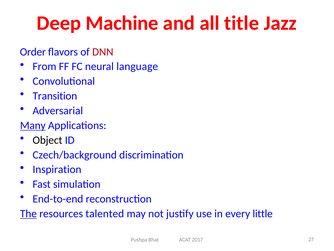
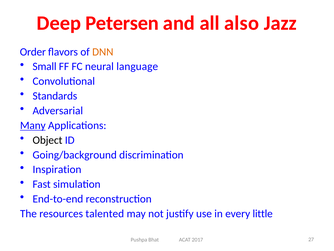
Machine: Machine -> Petersen (122, 23)
title: title -> also (242, 23)
DNN colour: red -> orange (103, 52)
From: From -> Small (45, 66)
Transition: Transition -> Standards (55, 96)
Czech/background: Czech/background -> Going/background (75, 155)
The underline: present -> none (28, 213)
